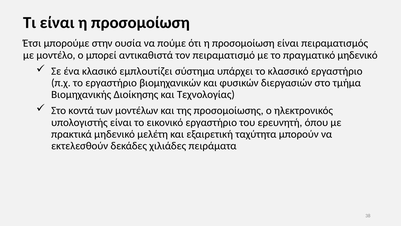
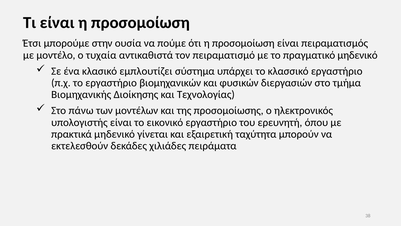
μπορεί: μπορεί -> τυχαία (101, 55)
κοντά: κοντά -> πάνω (81, 110)
μελέτη: μελέτη -> γίνεται (153, 134)
